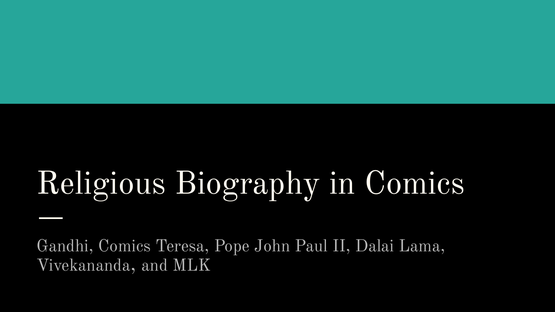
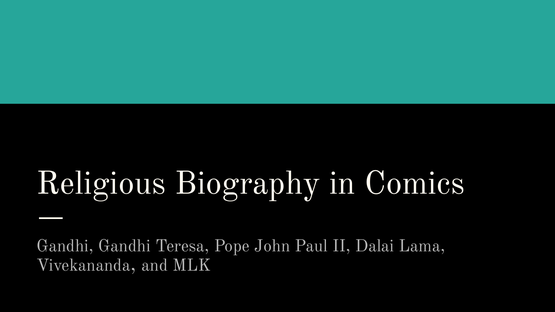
Gandhi Comics: Comics -> Gandhi (125, 246)
